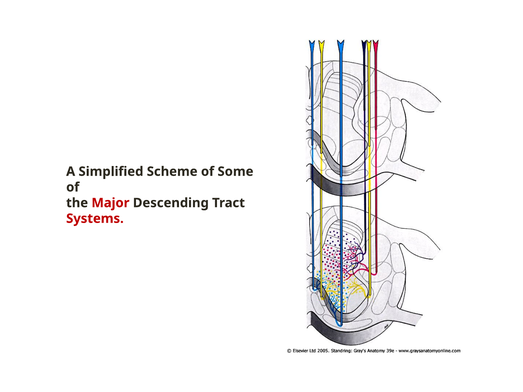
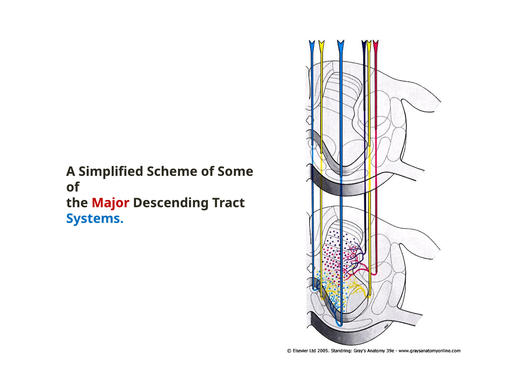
Systems colour: red -> blue (95, 219)
